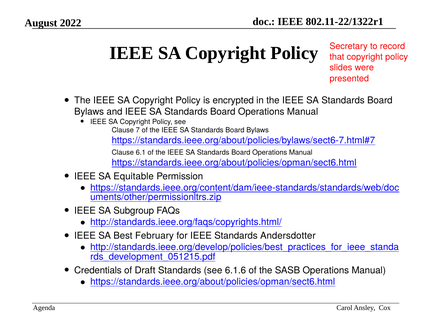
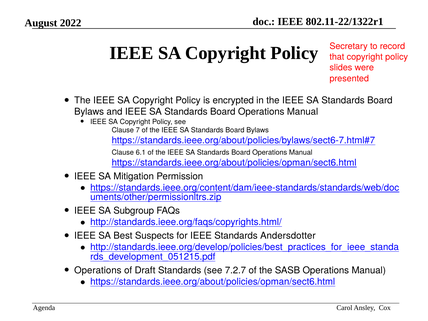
Equitable: Equitable -> Mitigation (134, 176)
February: February -> Suspects (154, 236)
Credentials: Credentials -> Operations (98, 270)
6.1.6: 6.1.6 -> 7.2.7 (235, 270)
